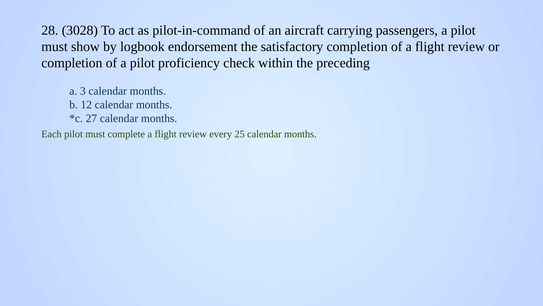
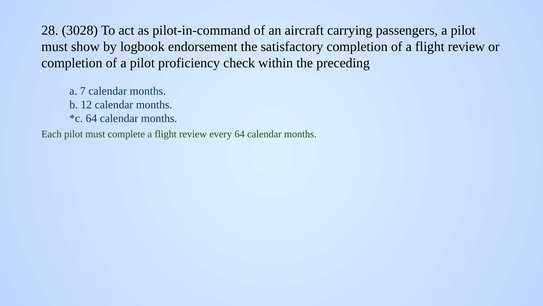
3: 3 -> 7 (83, 91)
27: 27 -> 64 (91, 118)
every 25: 25 -> 64 (240, 134)
